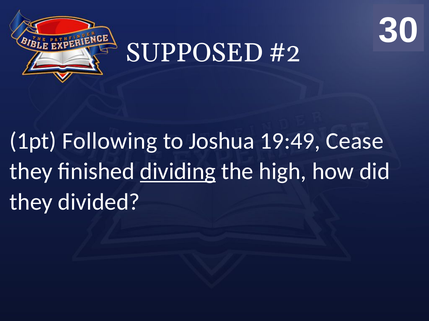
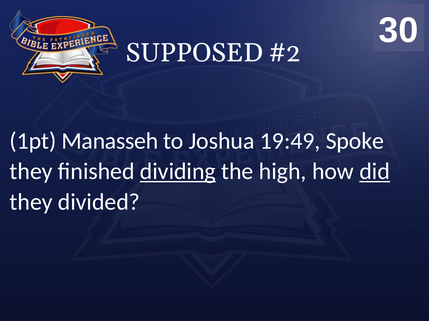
Following: Following -> Manasseh (110, 141)
Cease: Cease -> Spoke (355, 141)
did underline: none -> present (375, 172)
